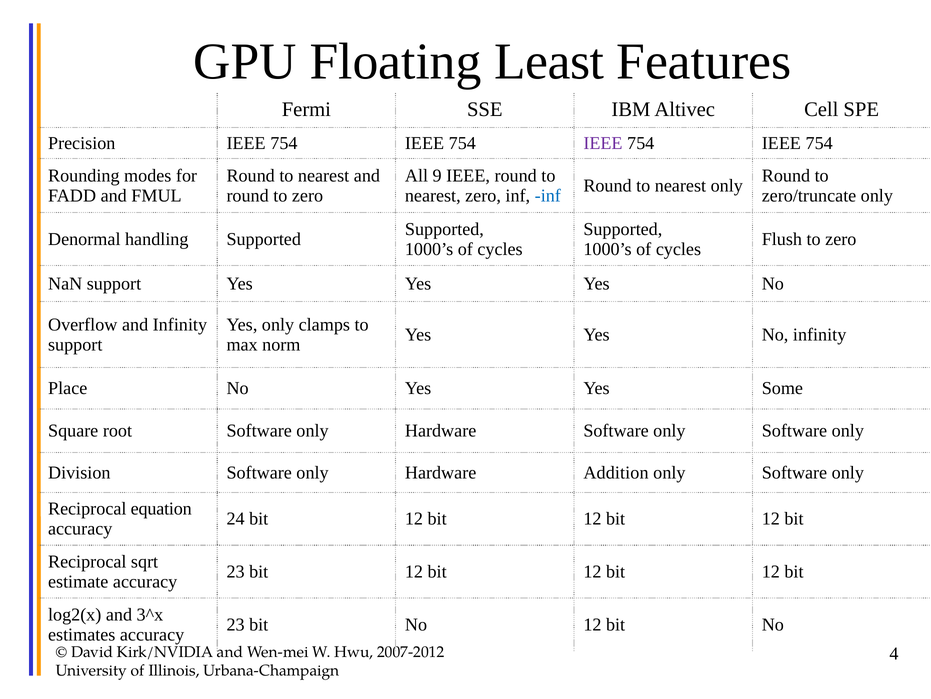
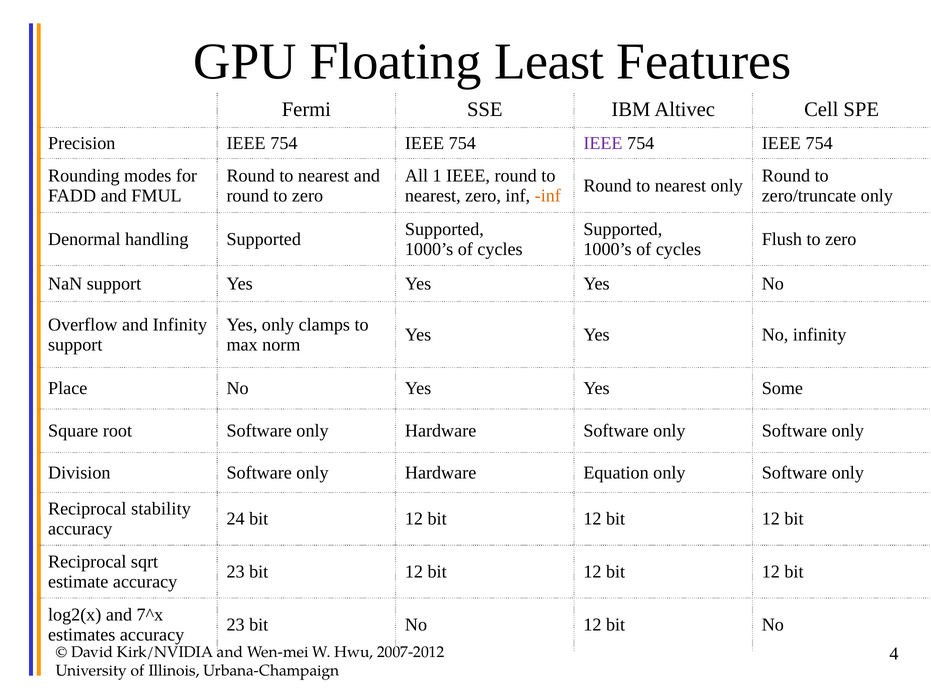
9: 9 -> 1 (437, 175)
inf colour: blue -> orange (548, 195)
Addition: Addition -> Equation (616, 472)
equation: equation -> stability (161, 508)
3^x: 3^x -> 7^x (150, 614)
